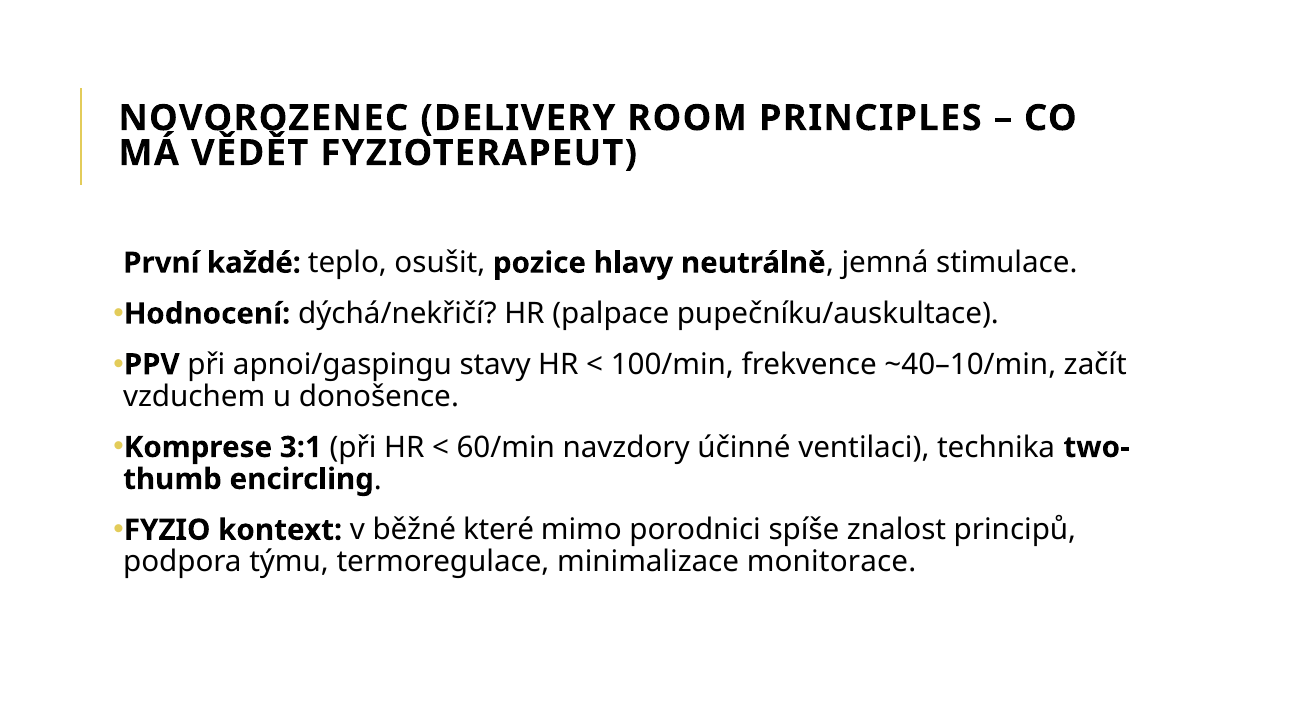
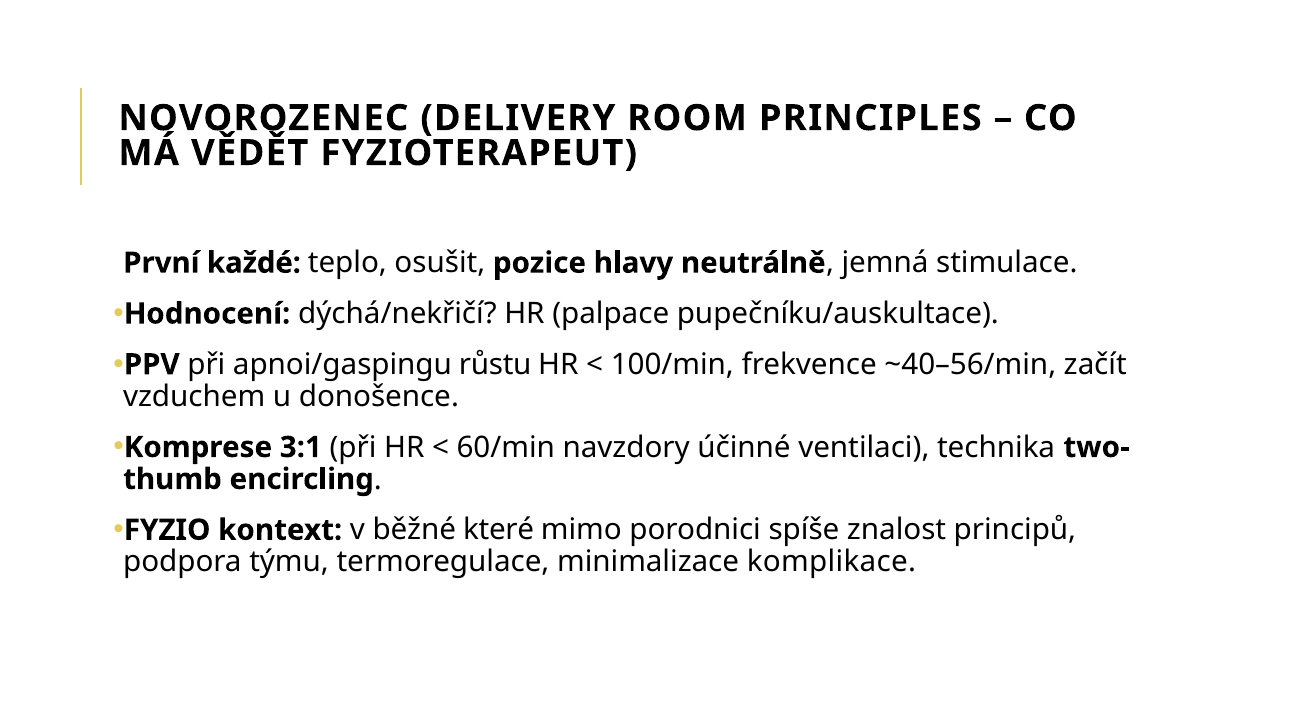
stavy: stavy -> růstu (495, 365)
~40–10/min: ~40–10/min -> ~40–56/min (970, 365)
monitorace: monitorace -> komplikace (831, 562)
